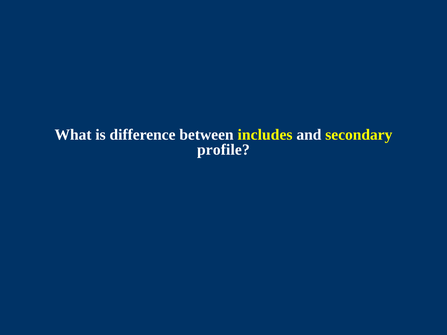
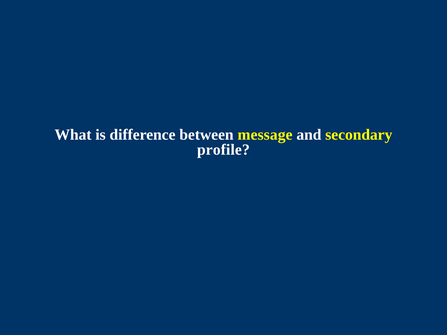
includes: includes -> message (265, 135)
